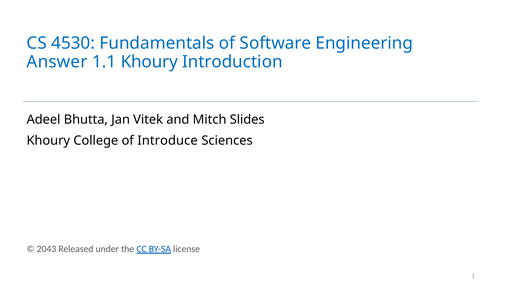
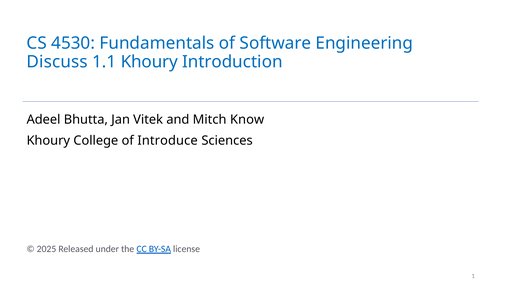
Answer: Answer -> Discuss (57, 62)
Slides: Slides -> Know (247, 120)
2043: 2043 -> 2025 (46, 249)
